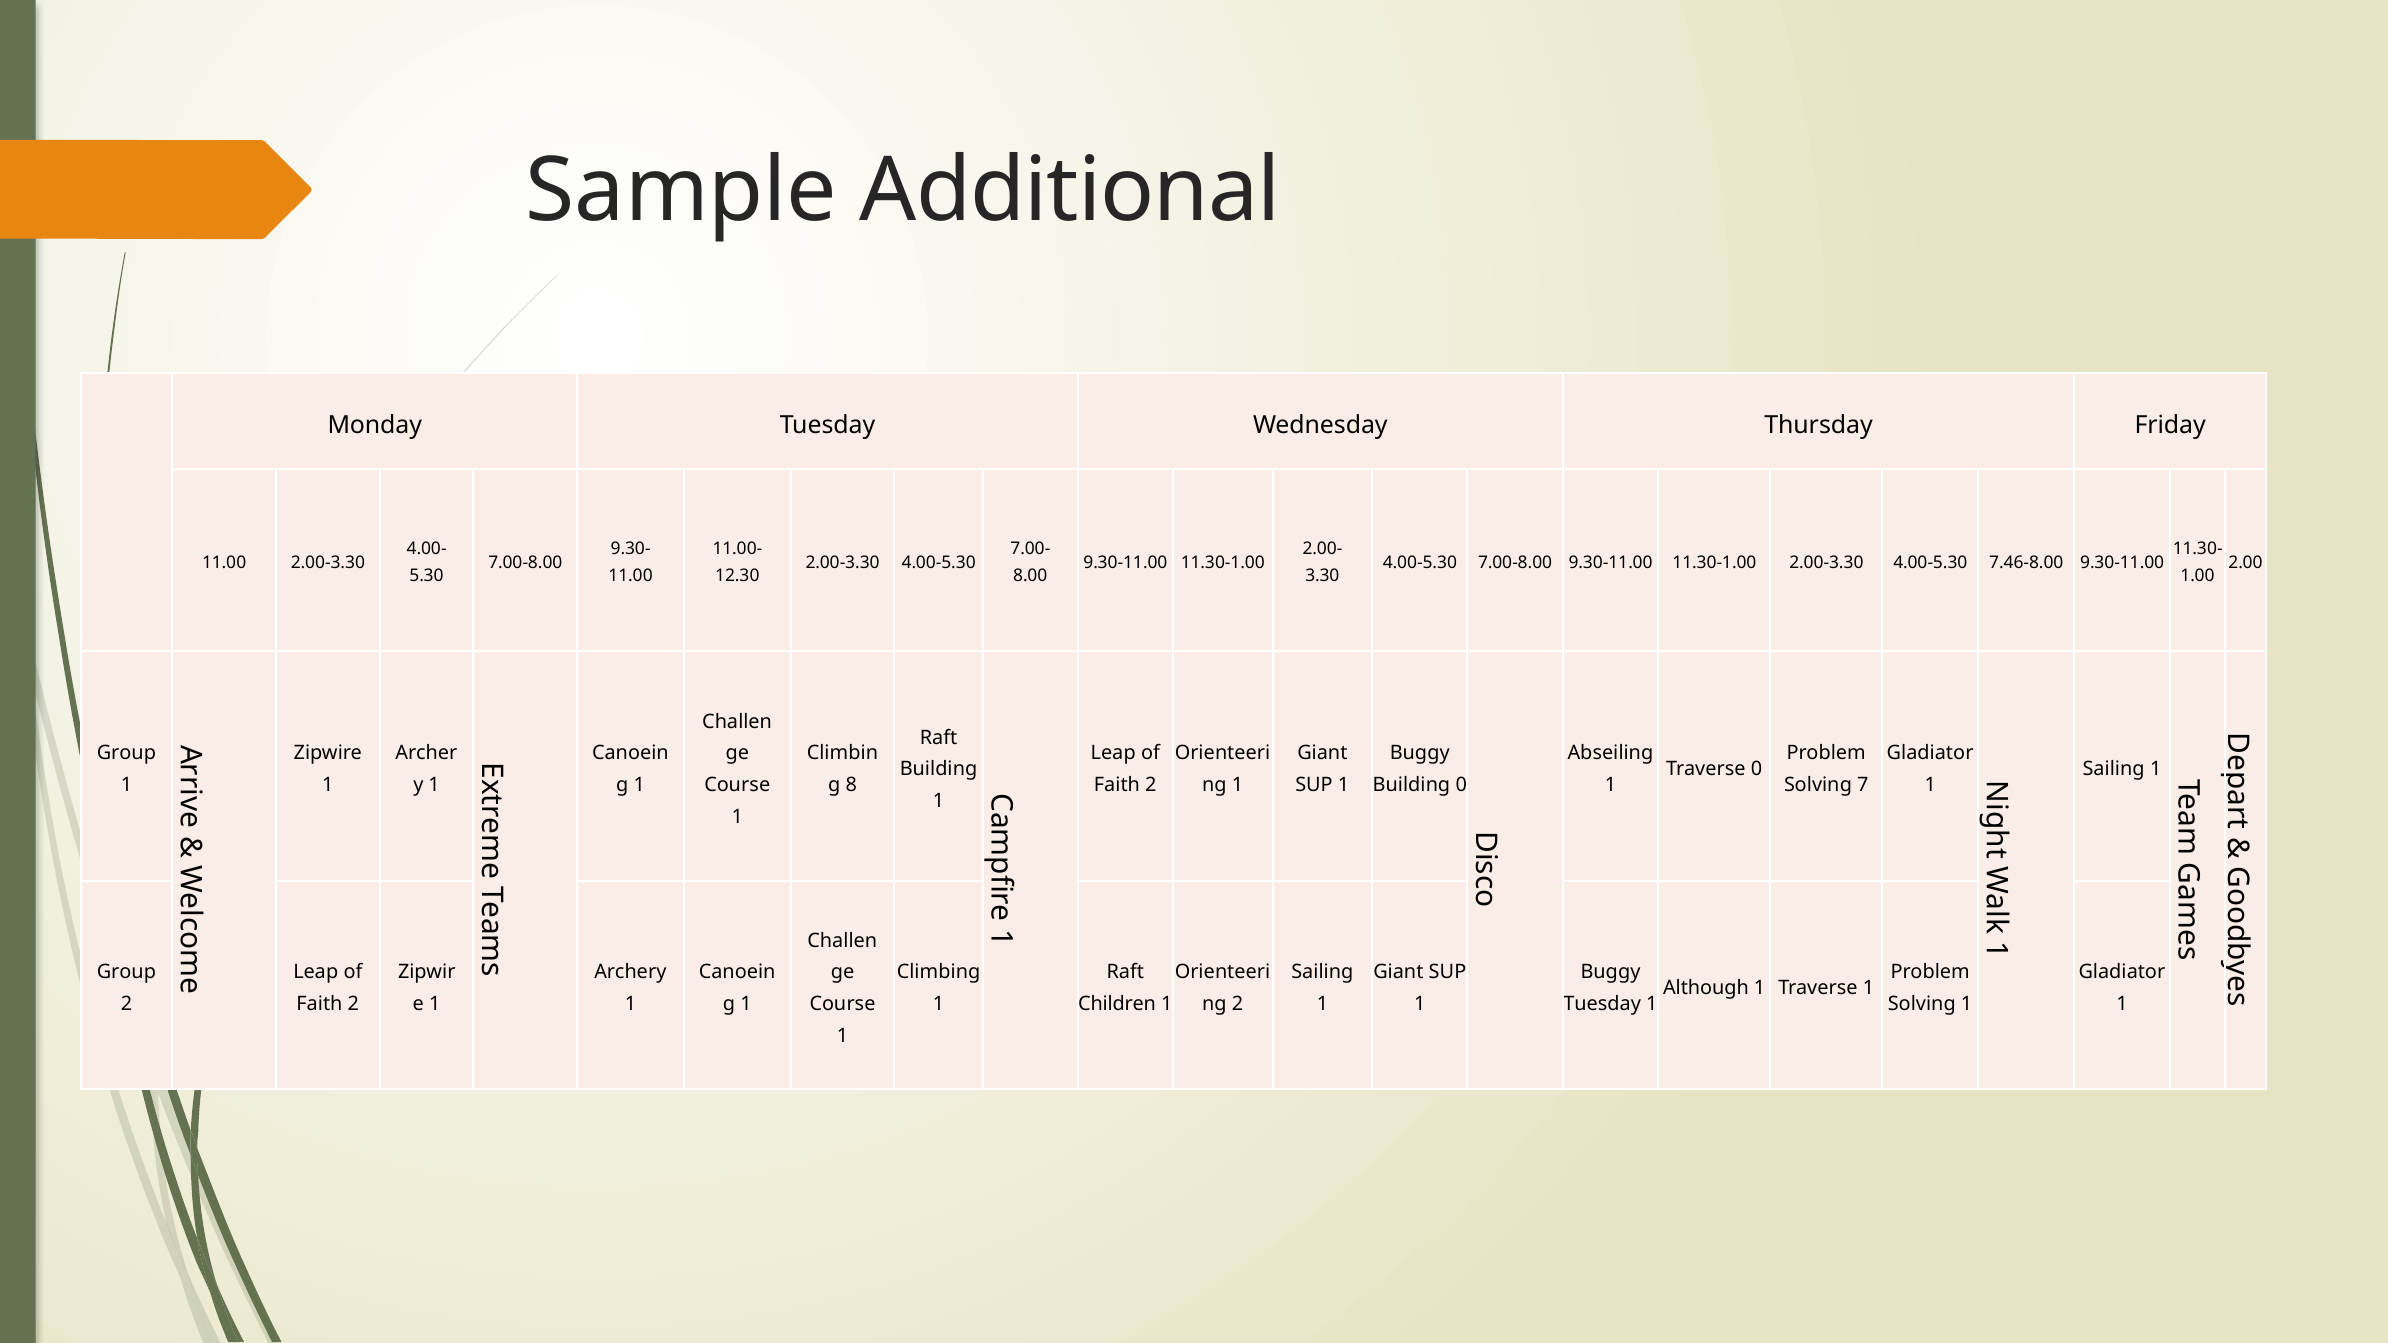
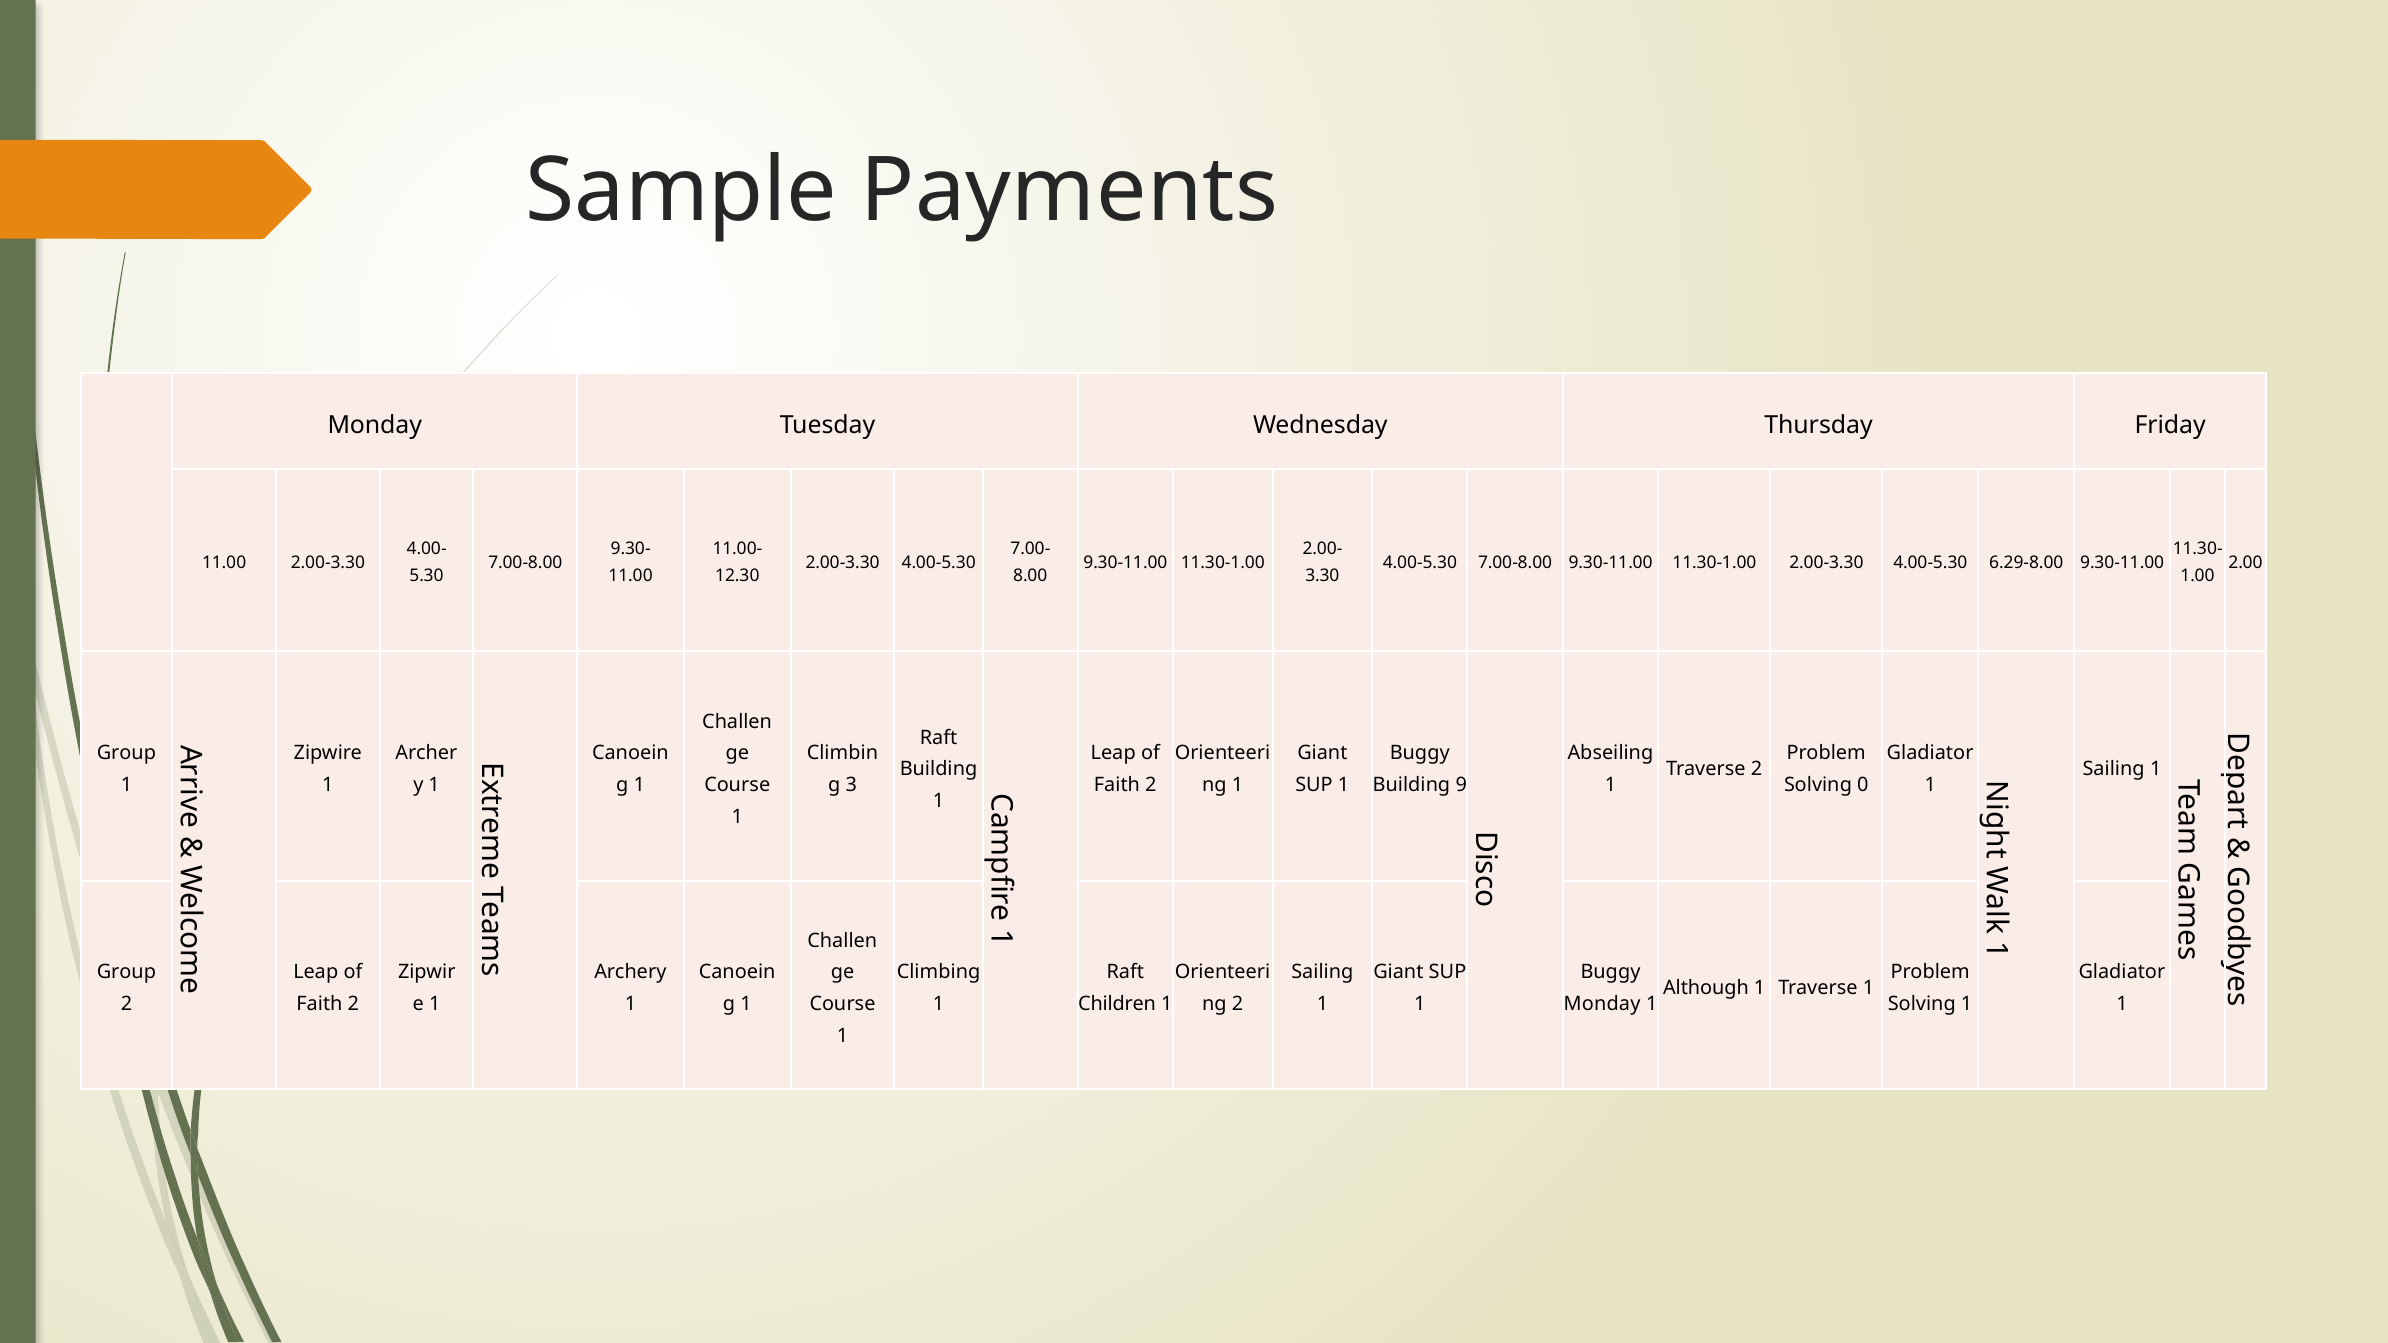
Additional: Additional -> Payments (1070, 191)
7.46-8.00: 7.46-8.00 -> 6.29-8.00 (2026, 563)
Traverse 0: 0 -> 2 (1757, 769)
8: 8 -> 3 (851, 785)
Building 0: 0 -> 9 (1461, 785)
7: 7 -> 0 (1863, 785)
Tuesday: Tuesday -> Monday (1602, 1004)
